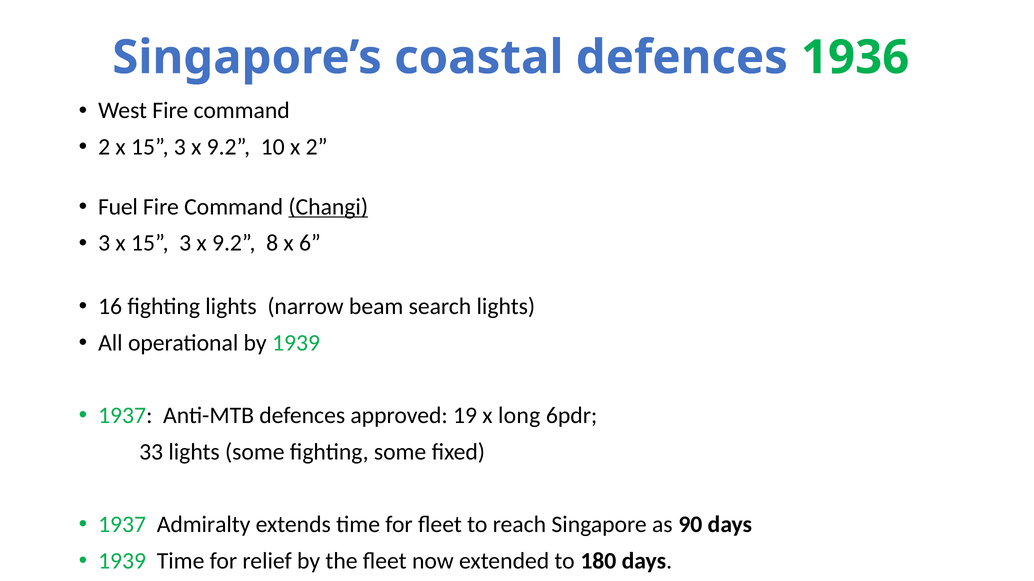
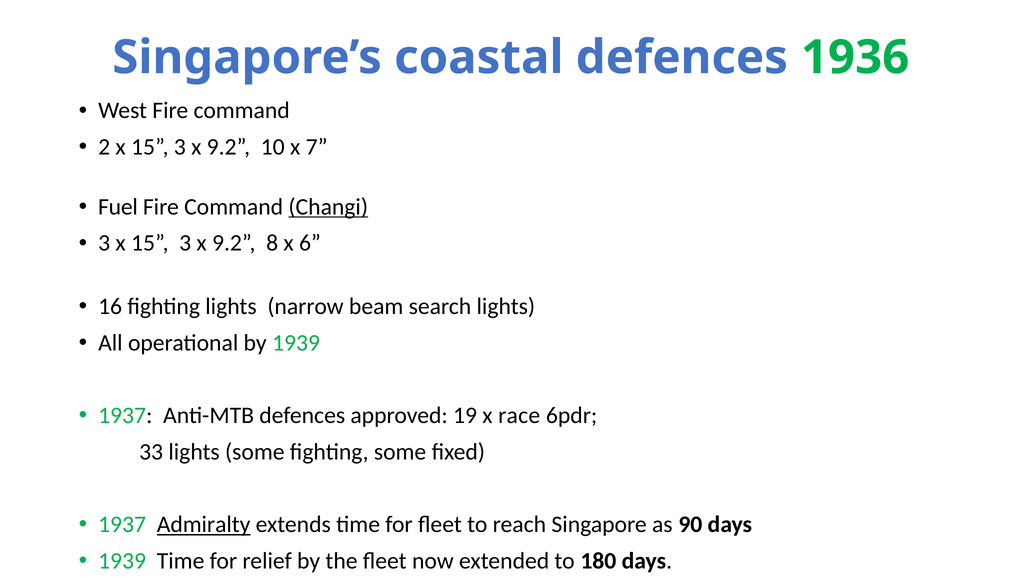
x 2: 2 -> 7 (317, 147)
long: long -> race (519, 416)
Admiralty underline: none -> present (204, 525)
